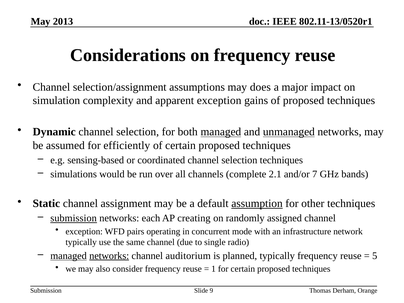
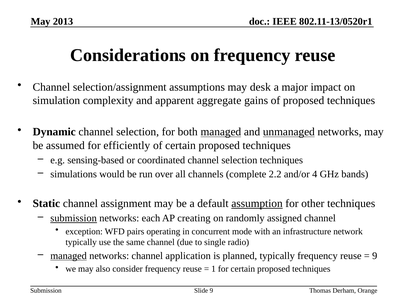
does: does -> desk (260, 87)
apparent exception: exception -> aggregate (219, 100)
2.1: 2.1 -> 2.2 (275, 174)
7: 7 -> 4 (315, 174)
networks underline: present -> none (109, 256)
auditorium: auditorium -> application (188, 256)
5: 5 -> 9 (375, 256)
